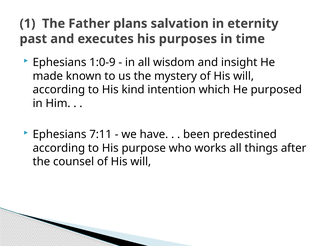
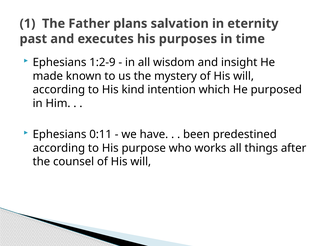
1:0-9: 1:0-9 -> 1:2-9 (102, 62)
7:11: 7:11 -> 0:11 (101, 134)
